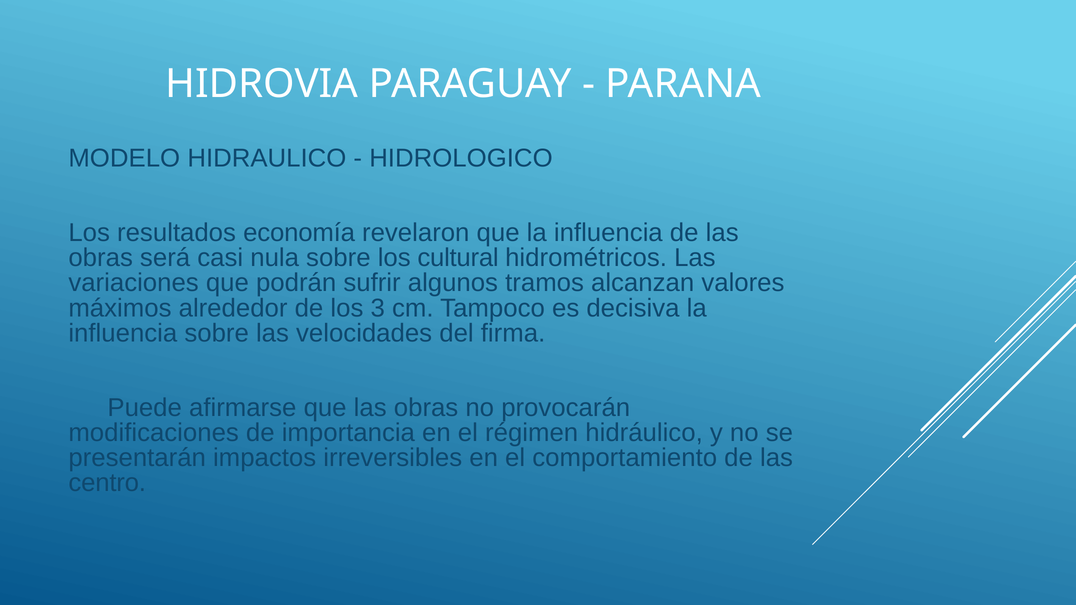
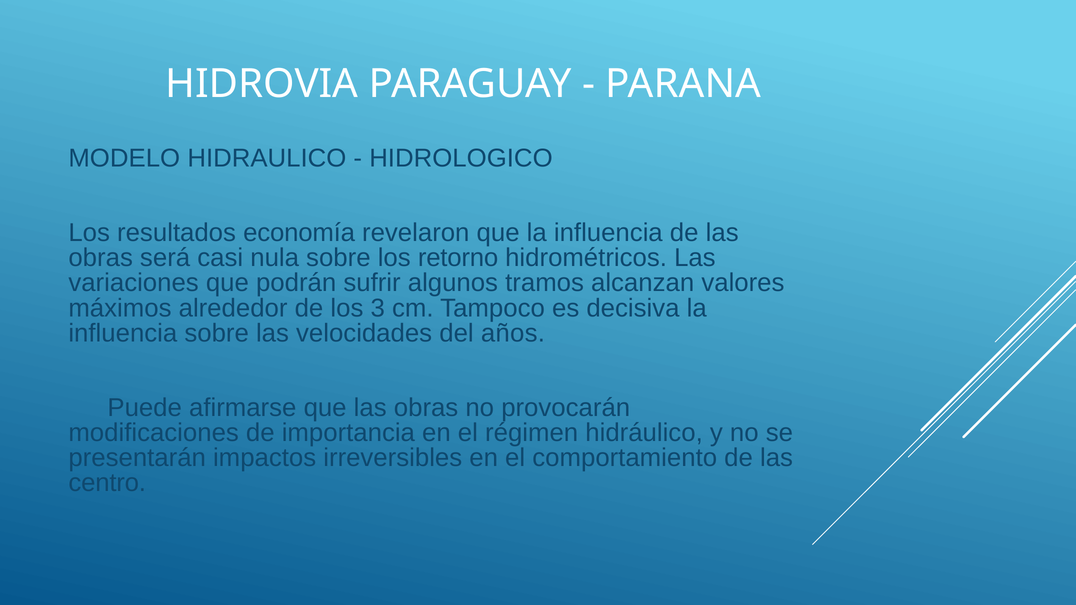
cultural: cultural -> retorno (458, 258)
firma: firma -> años (513, 333)
